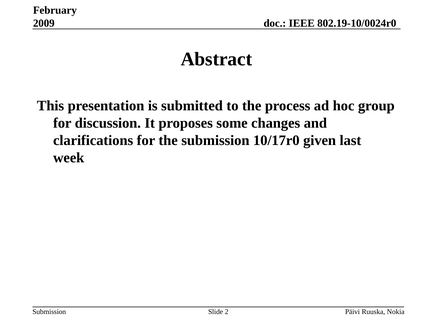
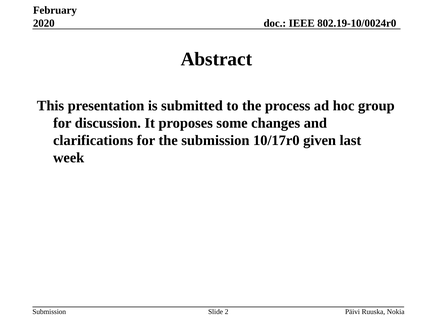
2009: 2009 -> 2020 (44, 23)
